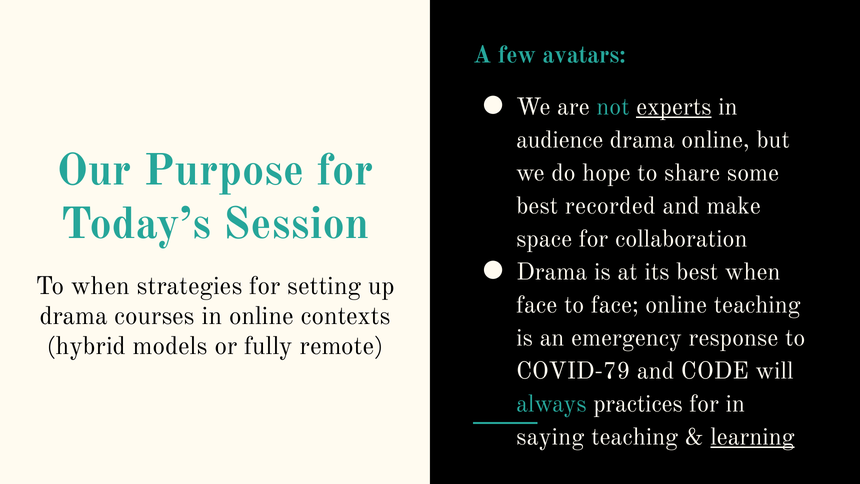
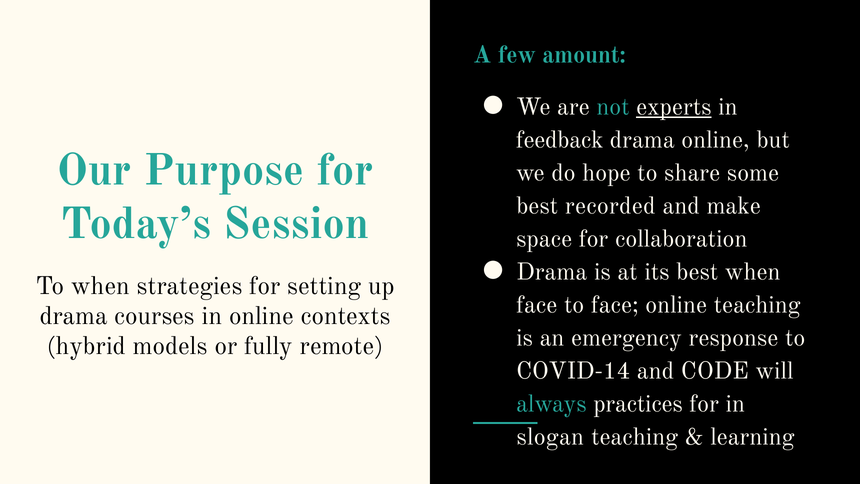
avatars: avatars -> amount (584, 55)
audience: audience -> feedback (560, 140)
COVID-79: COVID-79 -> COVID-14 (573, 371)
saying: saying -> slogan (550, 437)
learning underline: present -> none (752, 437)
